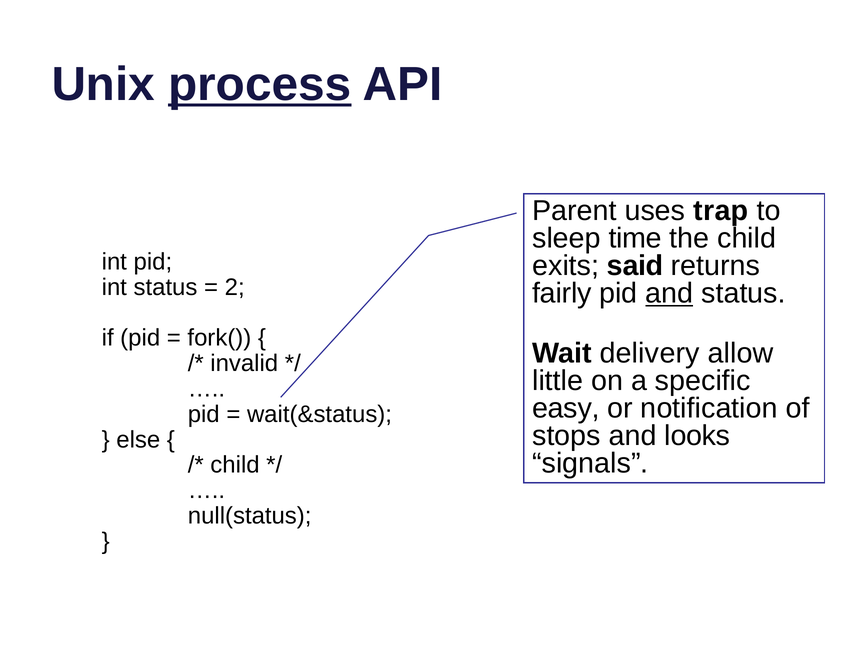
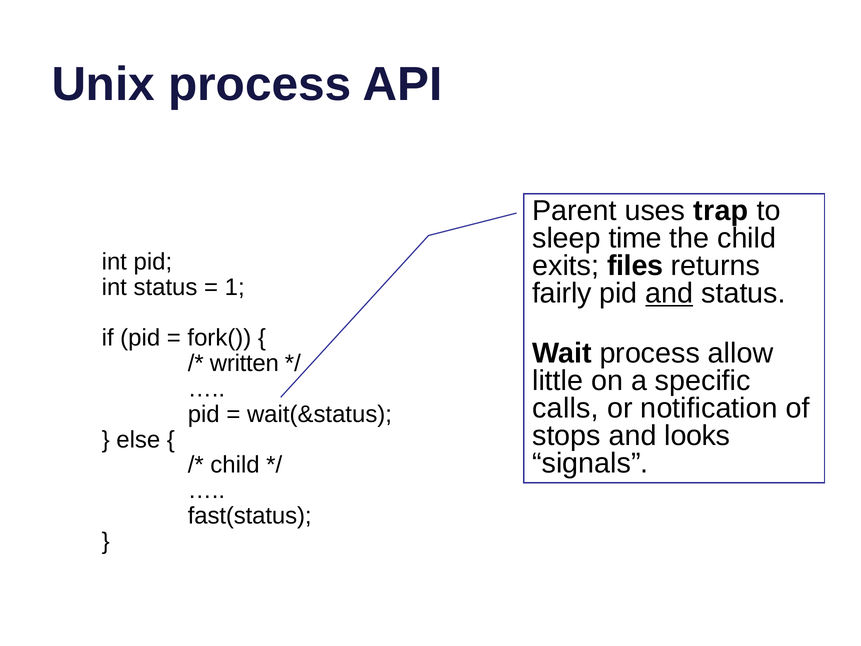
process underline: present -> none (260, 85)
said: said -> files (635, 266)
2: 2 -> 1 (235, 287)
Wait delivery: delivery -> process (650, 353)
invalid: invalid -> written (244, 363)
easy: easy -> calls (566, 408)
null(status: null(status -> fast(status (250, 516)
